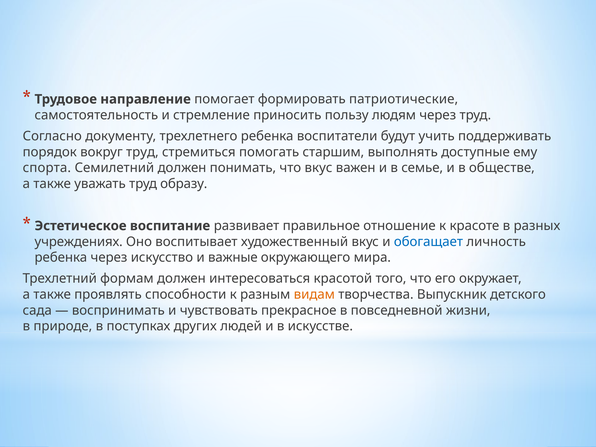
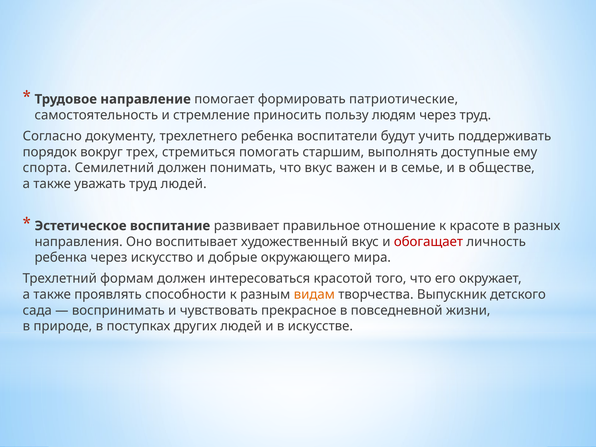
вокруг труд: труд -> трех (142, 152)
труд образу: образу -> людей (184, 184)
учреждениях: учреждениях -> направления (79, 242)
обогащает colour: blue -> red (428, 242)
важные: важные -> добрые (233, 258)
